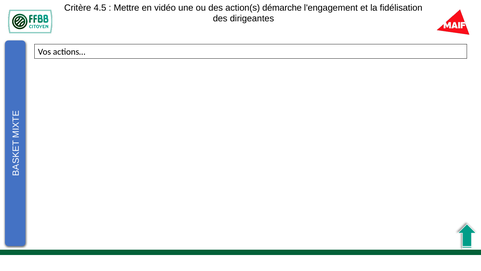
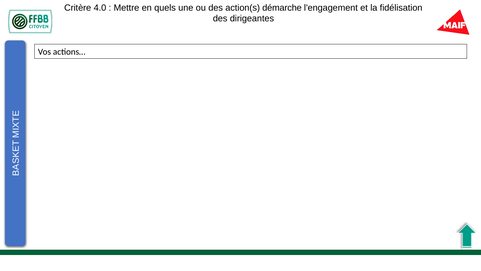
4.5: 4.5 -> 4.0 (100, 8)
vidéo: vidéo -> quels (165, 8)
